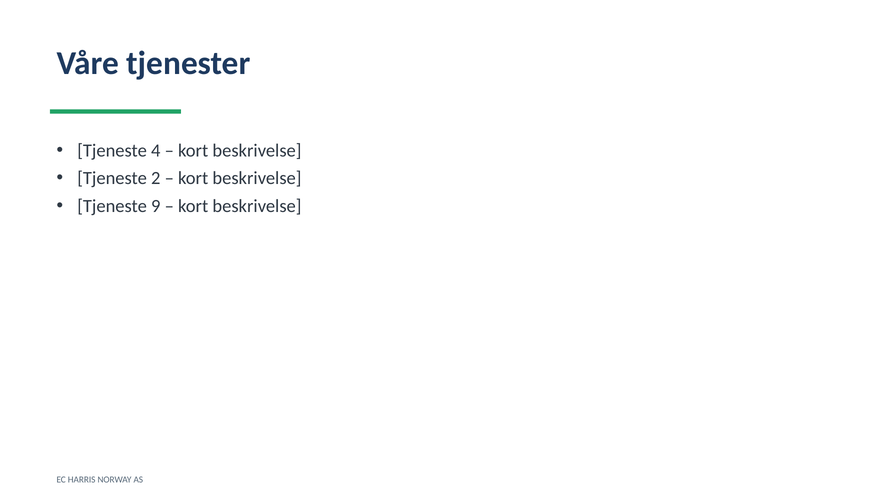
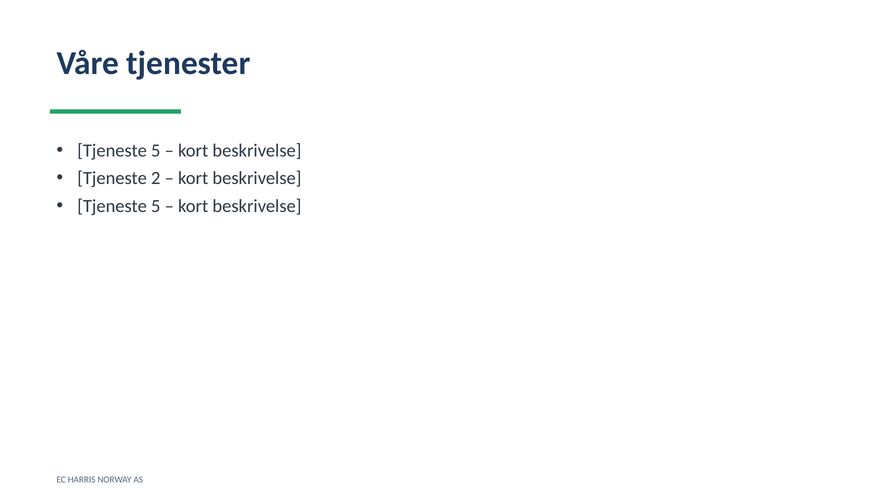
4: 4 -> 5 (156, 150)
9: 9 -> 5 (156, 206)
